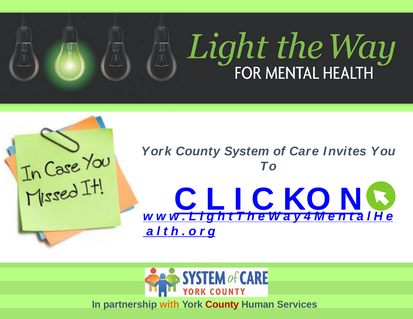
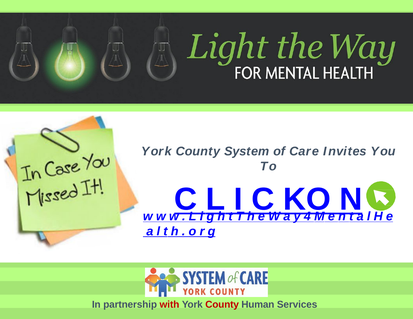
with colour: orange -> red (169, 305)
